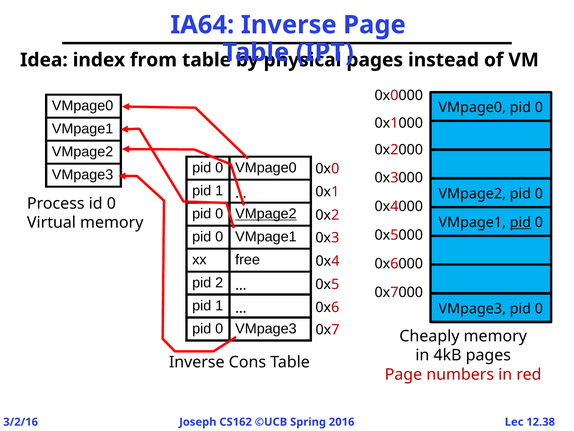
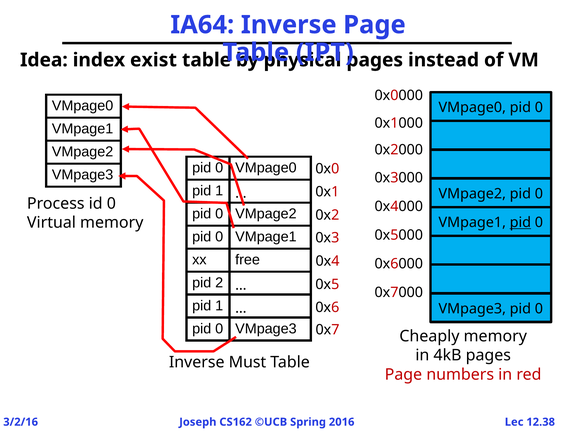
from: from -> exist (153, 60)
VMpage2 underline: present -> none (266, 214)
Cons: Cons -> Must (247, 362)
